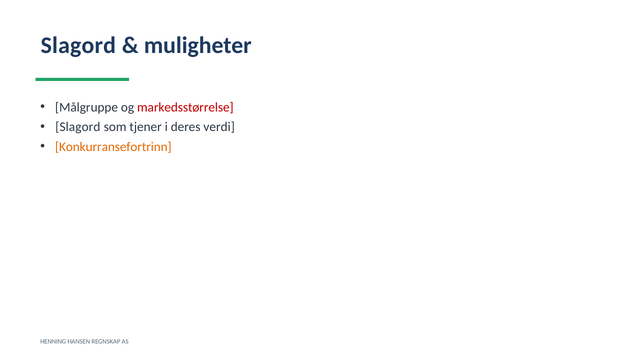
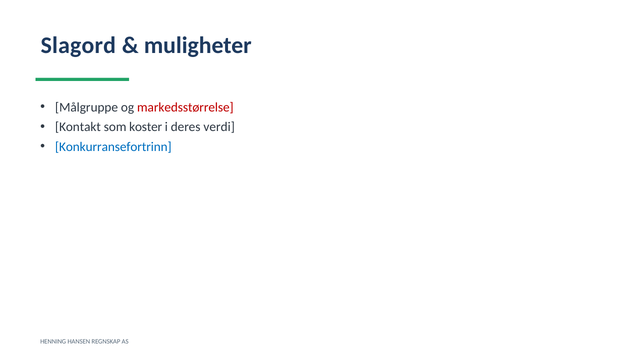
Slagord: Slagord -> Kontakt (78, 127)
tjener: tjener -> koster (146, 127)
Konkurransefortrinn colour: orange -> blue (113, 147)
